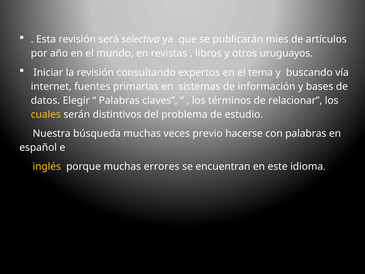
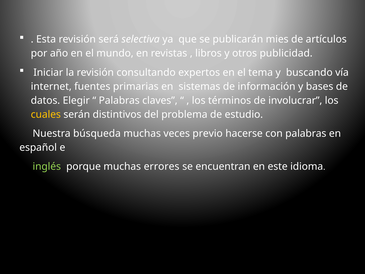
uruguayos: uruguayos -> publicidad (286, 53)
relacionar: relacionar -> involucrar (295, 100)
inglés colour: yellow -> light green (47, 166)
